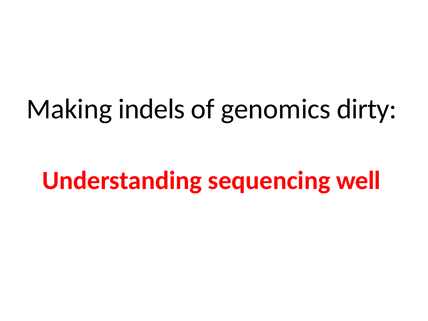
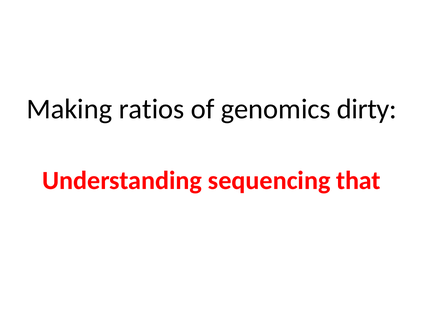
indels: indels -> ratios (152, 109)
well: well -> that (358, 180)
